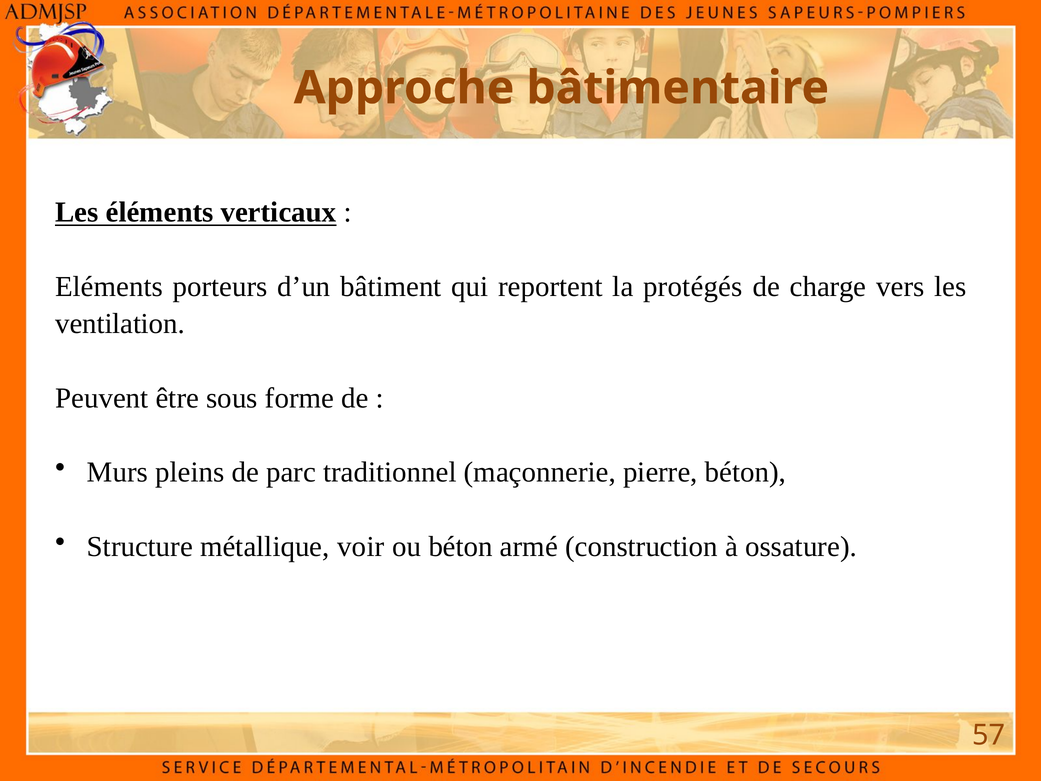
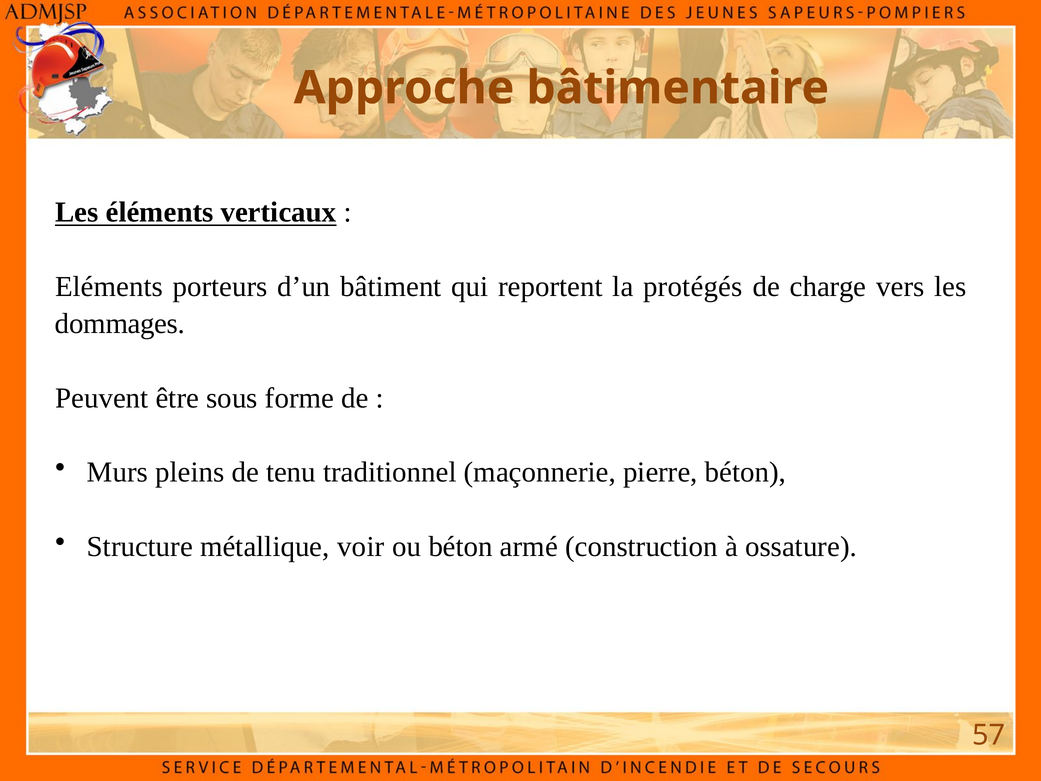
ventilation: ventilation -> dommages (120, 324)
parc: parc -> tenu (291, 472)
